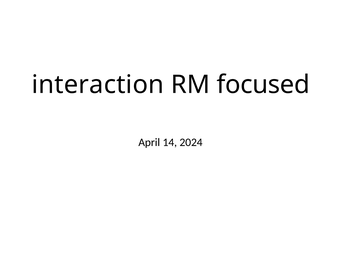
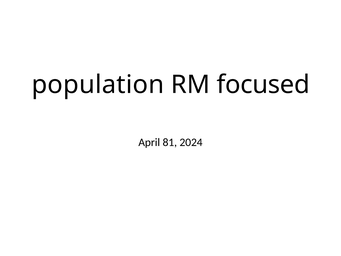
interaction: interaction -> population (98, 85)
14: 14 -> 81 (170, 142)
